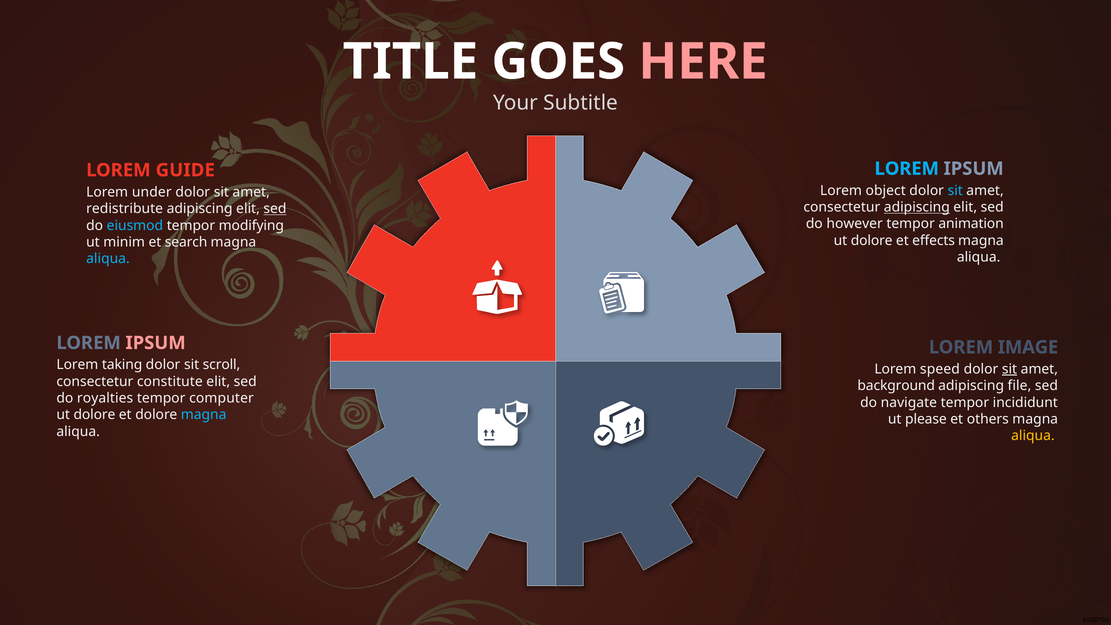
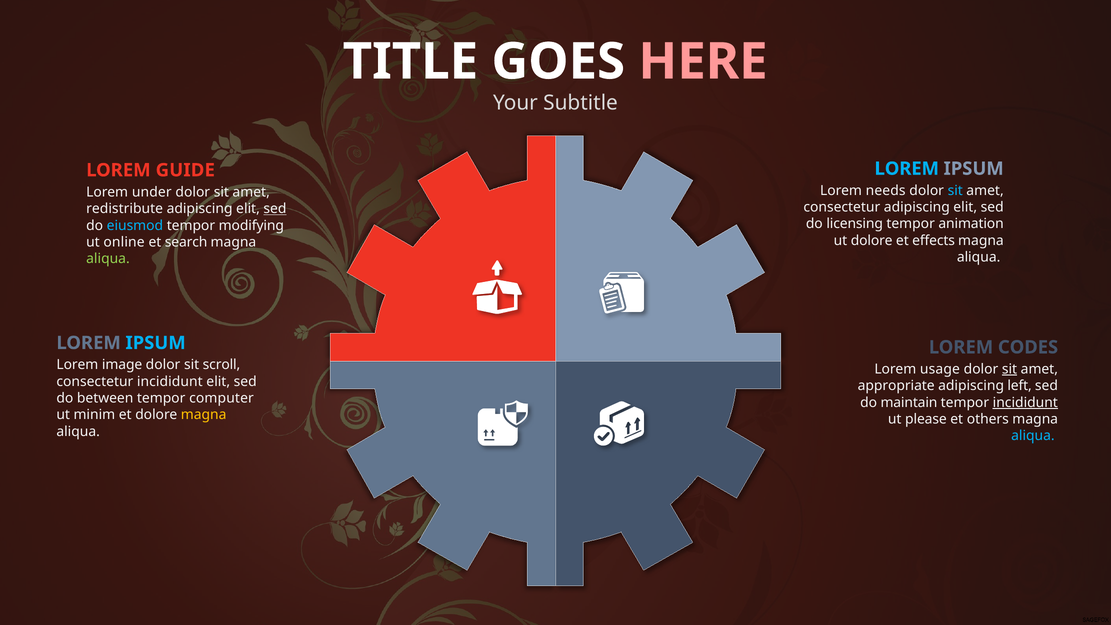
object: object -> needs (886, 191)
adipiscing underline: present -> none (917, 207)
however: however -> licensing (855, 224)
minim: minim -> online (124, 242)
aliqua colour: light blue -> light green (108, 259)
IPSUM colour: pink -> light blue (156, 343)
IMAGE: IMAGE -> CODES (1028, 347)
taking: taking -> image (122, 365)
speed: speed -> usage (940, 369)
consectetur constitute: constitute -> incididunt (170, 381)
background: background -> appropriate (896, 386)
file: file -> left (1020, 386)
royalties: royalties -> between (105, 398)
navigate: navigate -> maintain (909, 402)
incididunt underline: none -> present (1025, 402)
dolore: dolore -> minim (94, 415)
magna colour: light blue -> yellow (204, 415)
aliqua colour: yellow -> light blue (1033, 436)
